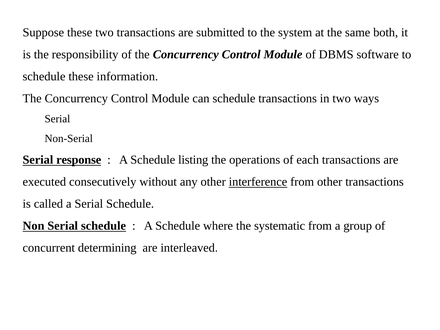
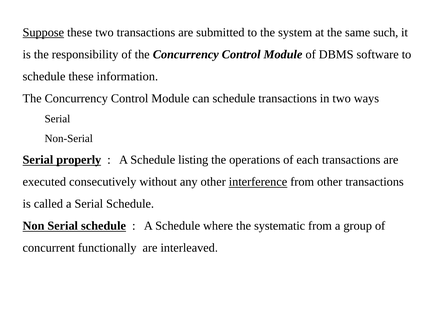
Suppose underline: none -> present (43, 32)
both: both -> such (386, 32)
response: response -> properly (79, 160)
determining: determining -> functionally (107, 248)
